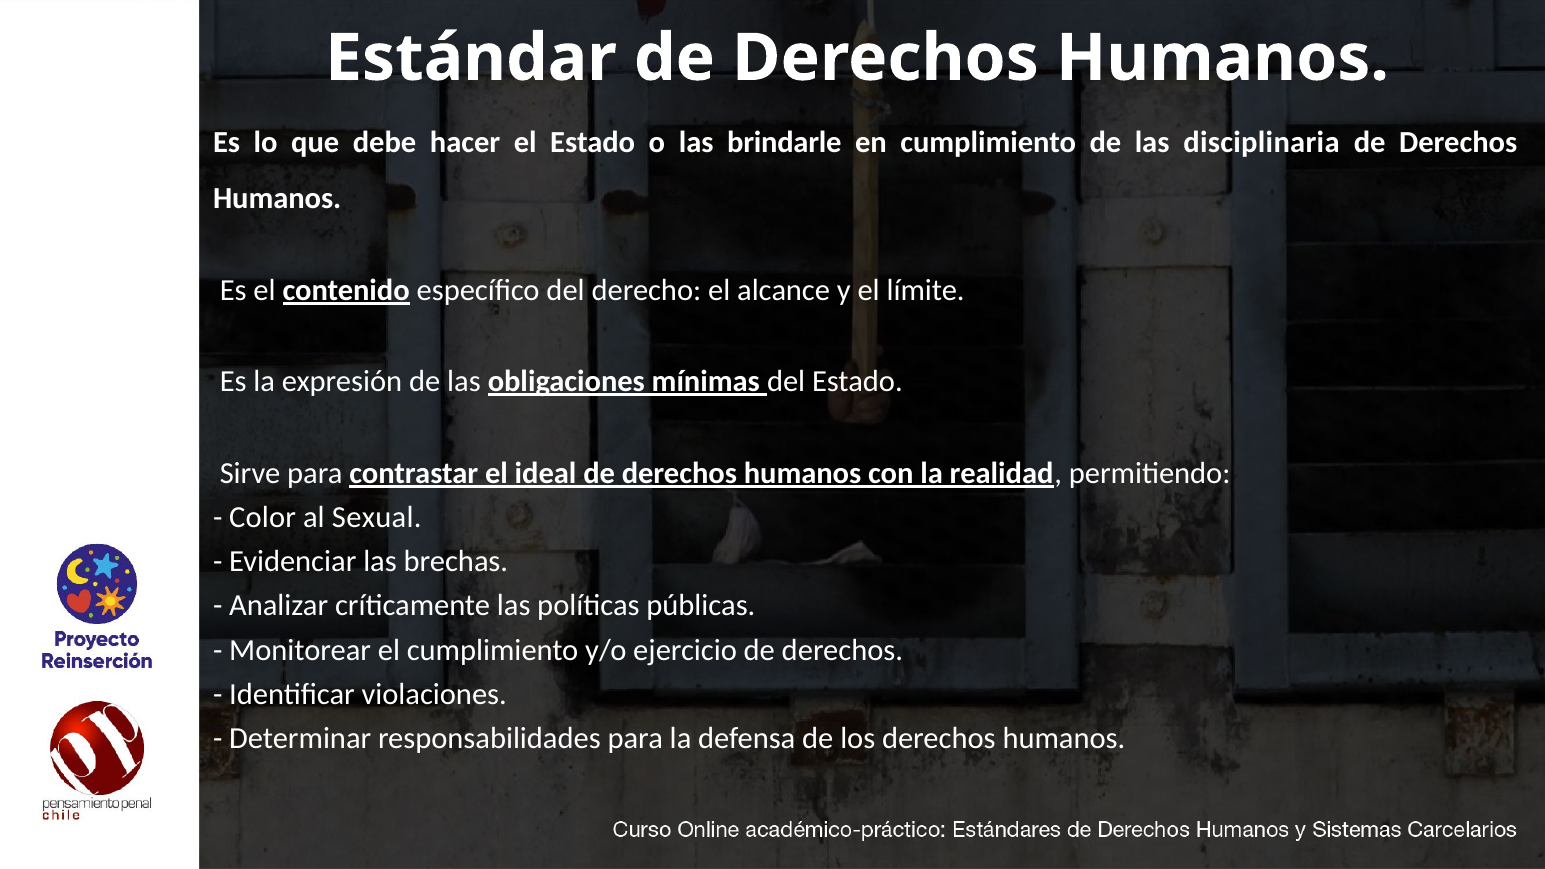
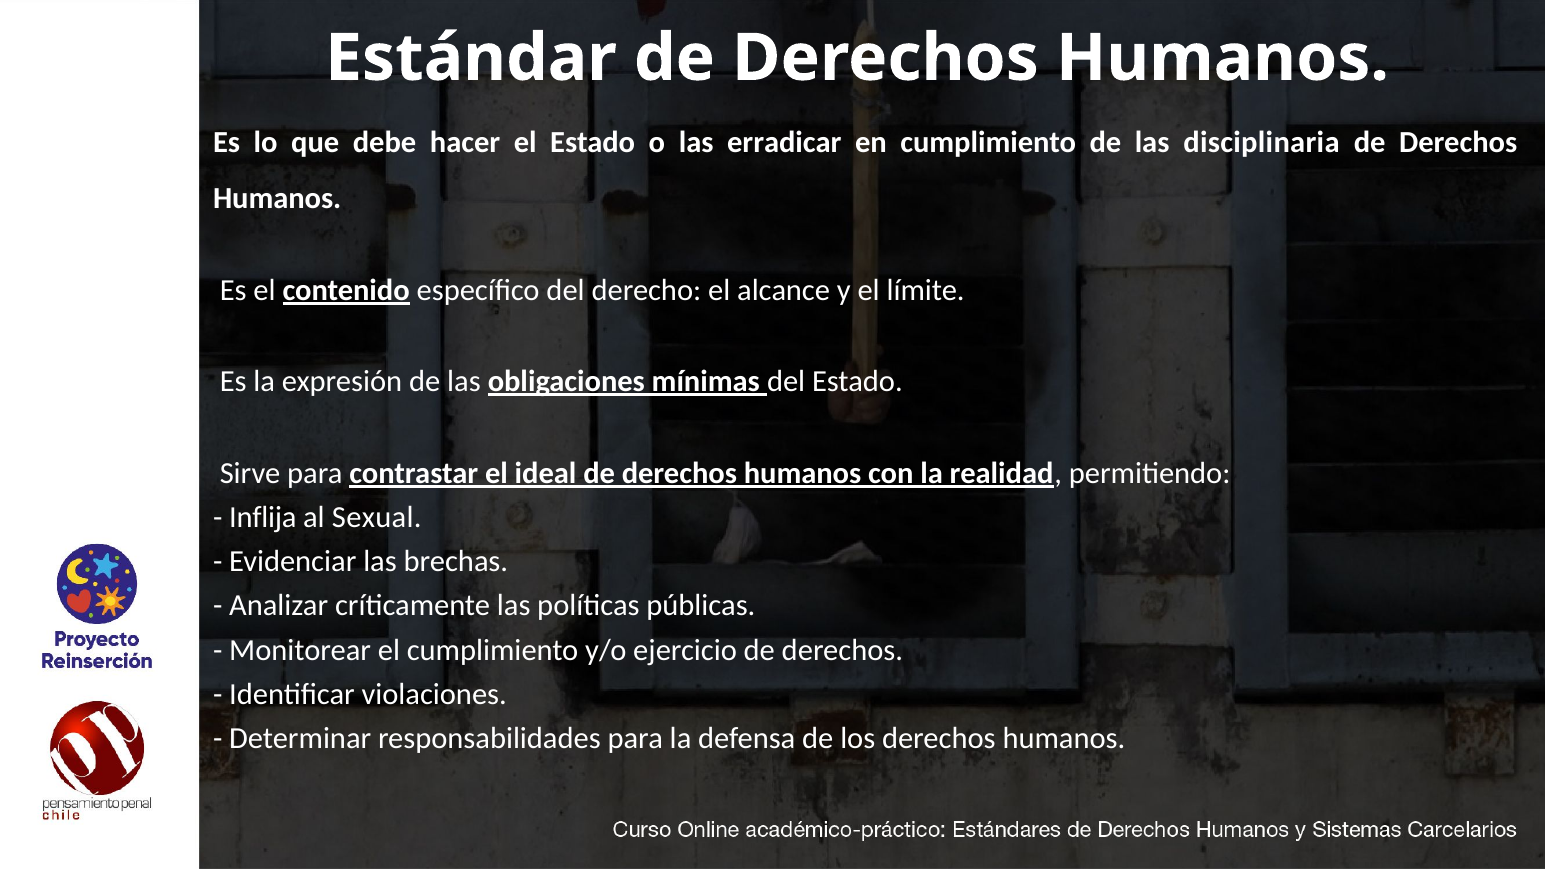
brindarle: brindarle -> erradicar (784, 142)
Color: Color -> Inflija (263, 518)
